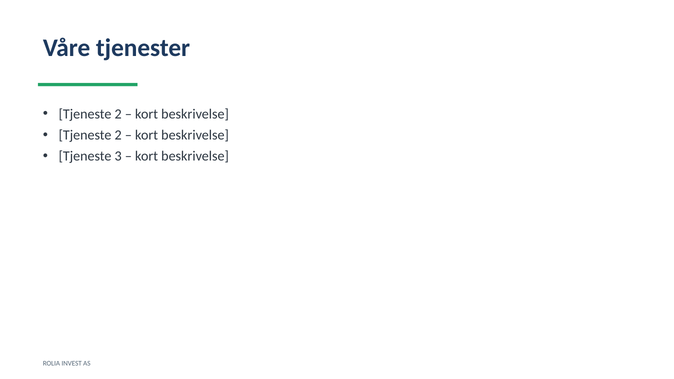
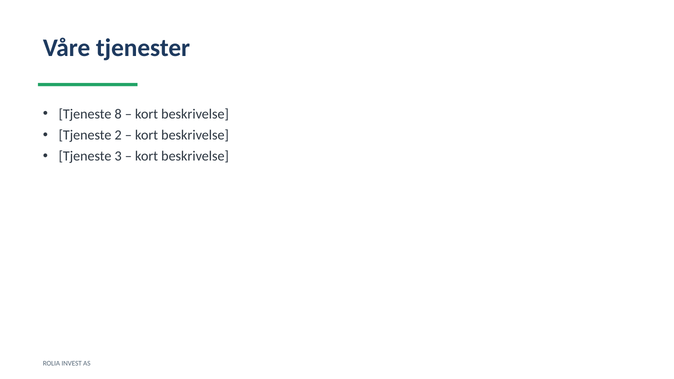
2: 2 -> 8 (118, 114)
